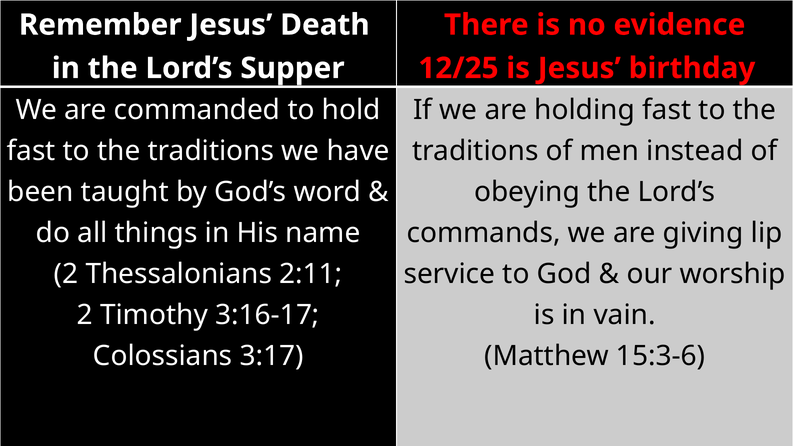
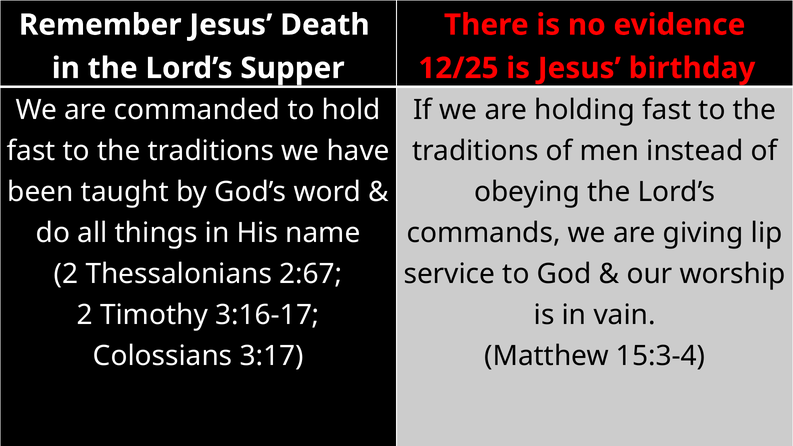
2:11: 2:11 -> 2:67 (311, 274)
15:3-6: 15:3-6 -> 15:3-4 (661, 356)
